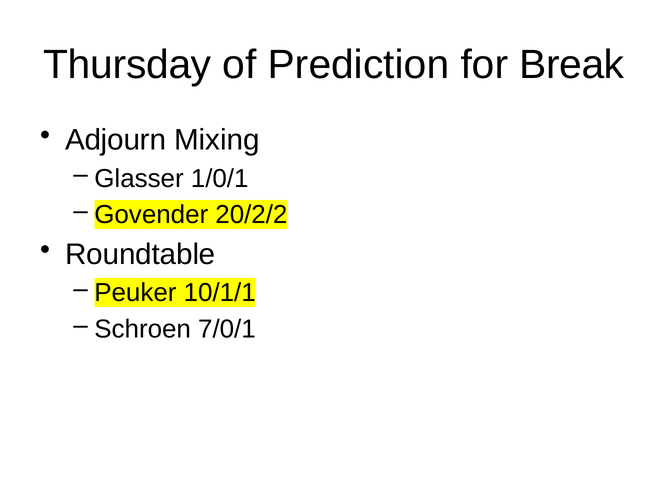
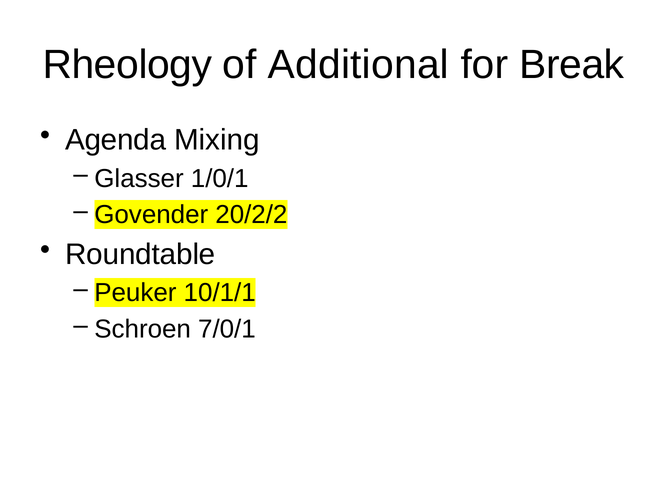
Thursday: Thursday -> Rheology (127, 65)
Prediction: Prediction -> Additional (358, 65)
Adjourn: Adjourn -> Agenda (116, 140)
